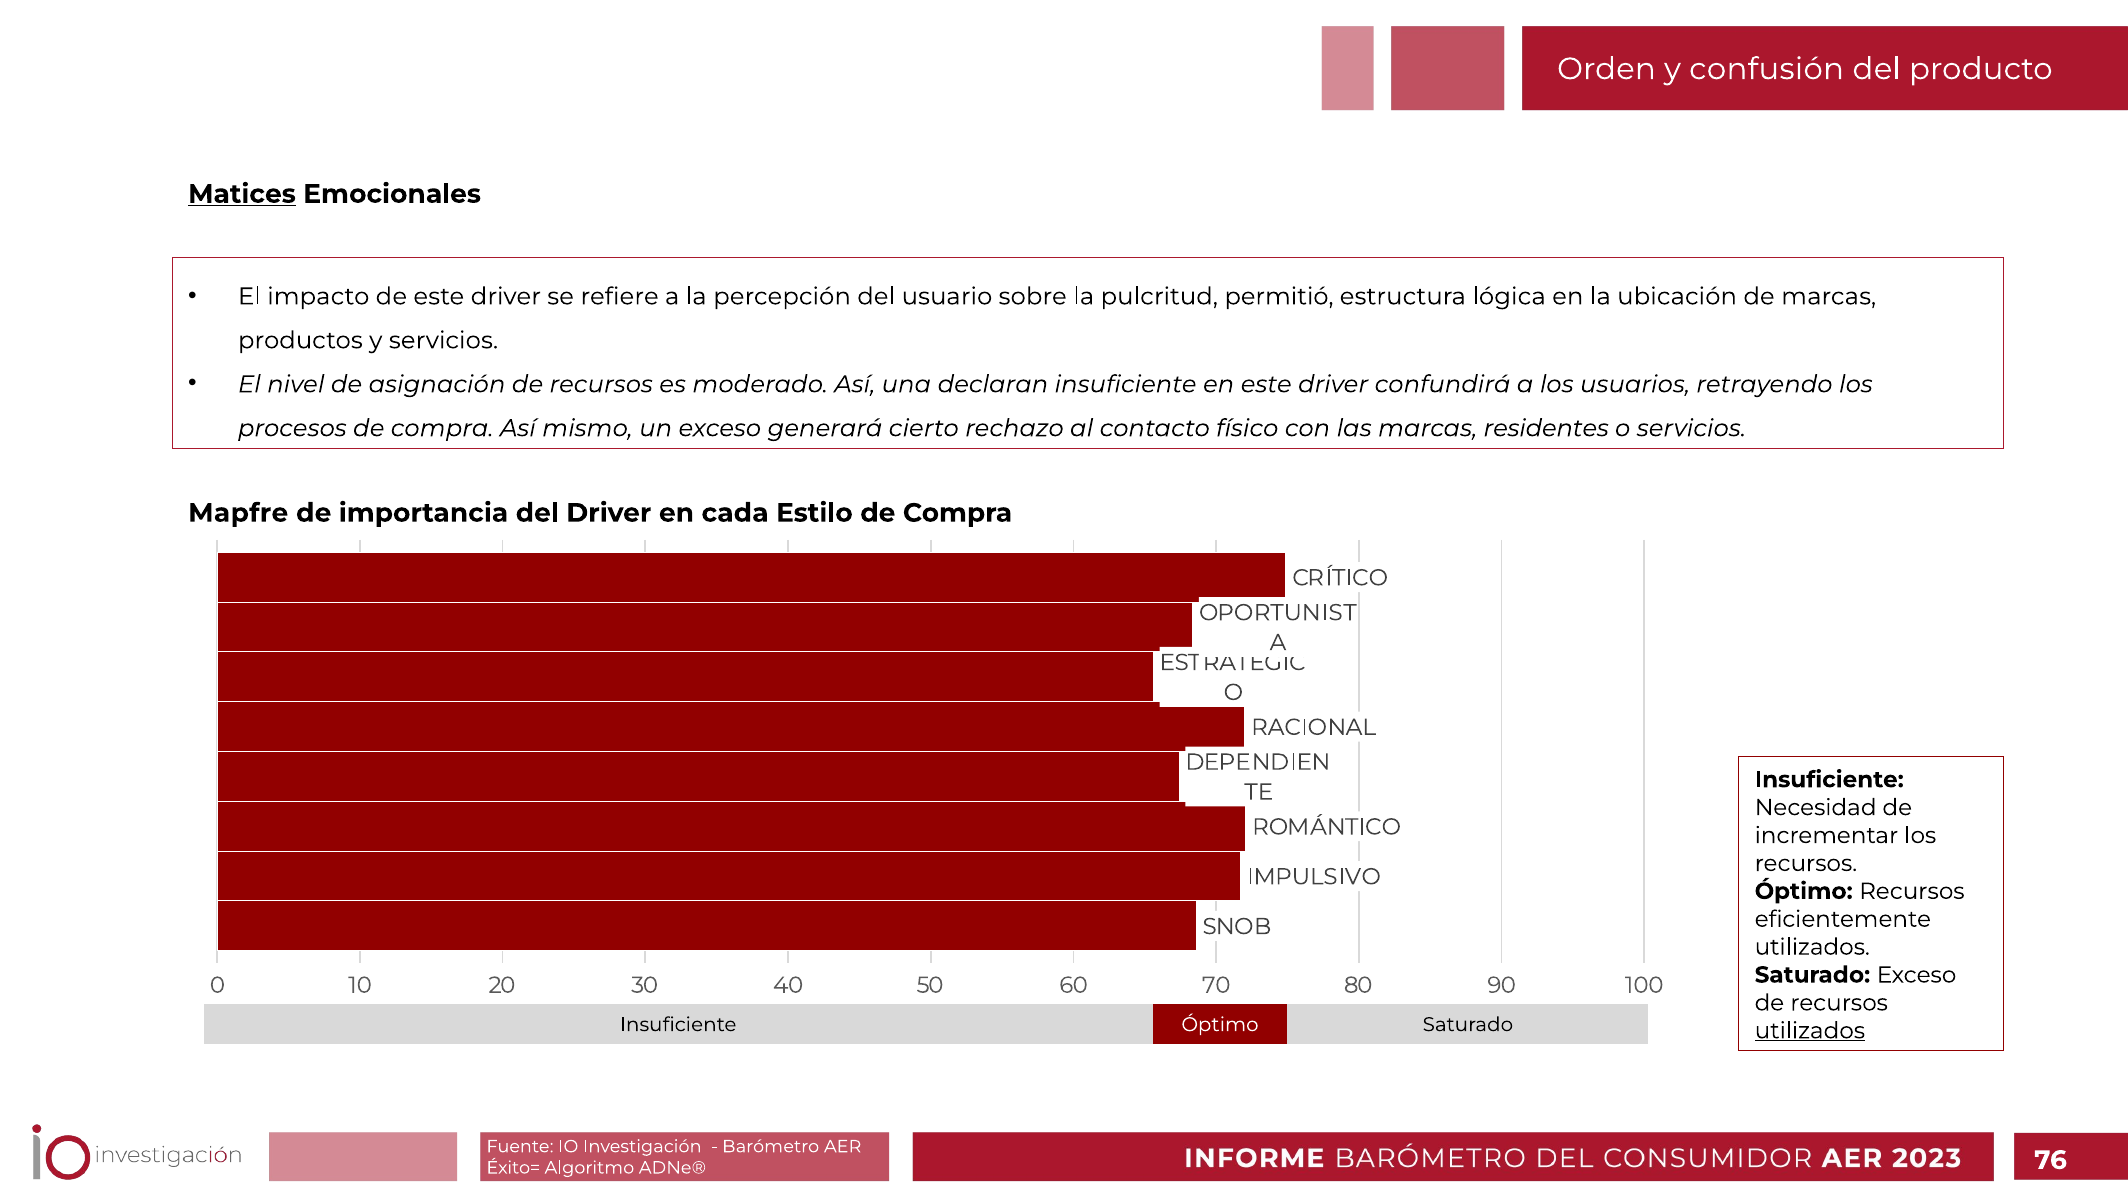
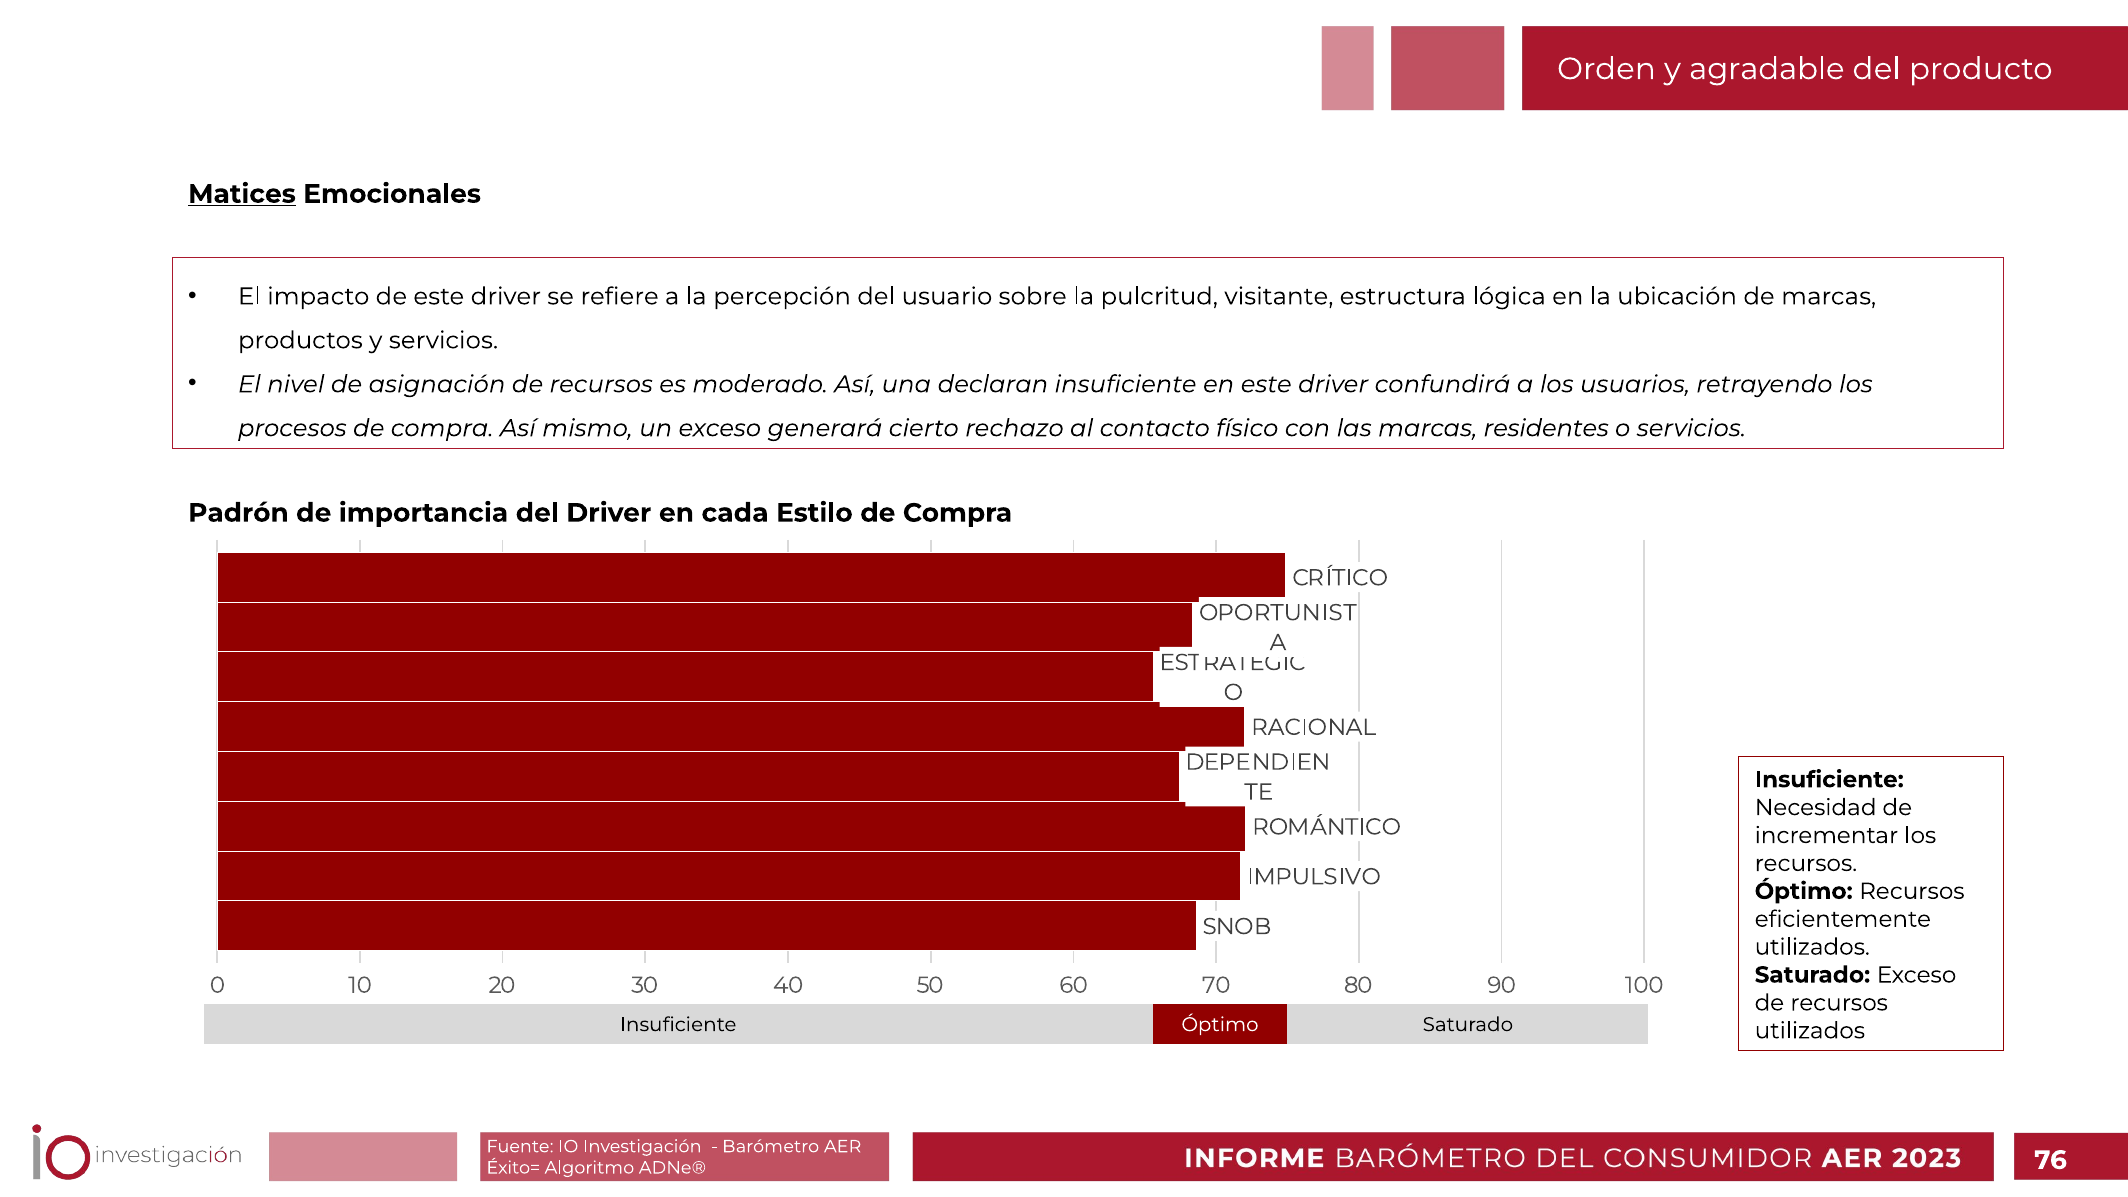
confusión: confusión -> agradable (1767, 69)
permitió: permitió -> visitante (1279, 296)
Mapfre: Mapfre -> Padrón (238, 513)
utilizados underline: present -> none (1810, 1031)
